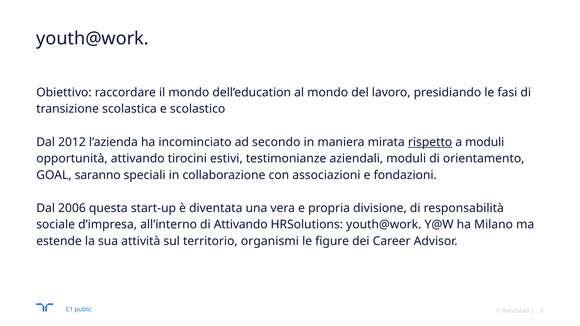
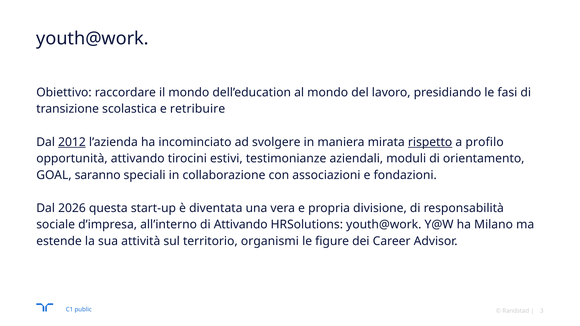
scolastico: scolastico -> retribuire (198, 109)
2012 underline: none -> present (72, 142)
secondo: secondo -> svolgere (276, 142)
a moduli: moduli -> profilo (485, 142)
2006: 2006 -> 2026 (72, 208)
